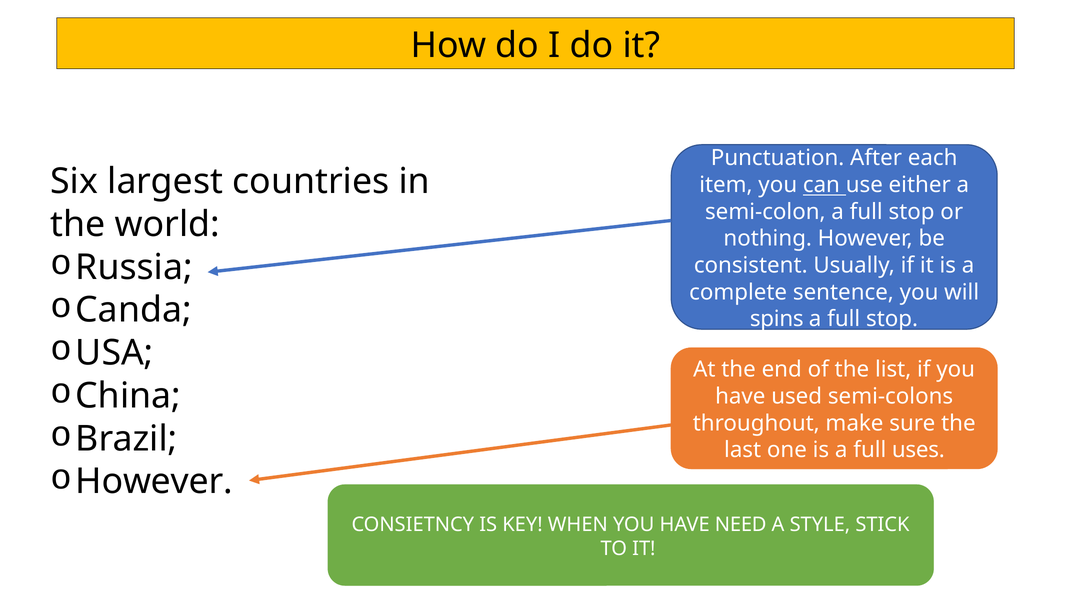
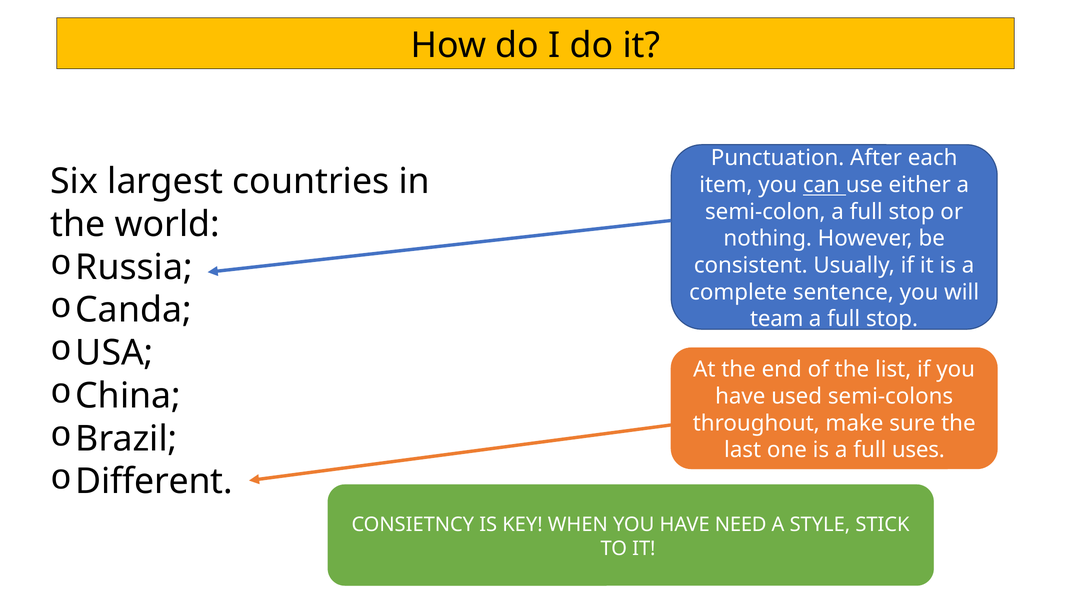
spins: spins -> team (777, 319)
However: However -> Different (154, 481)
